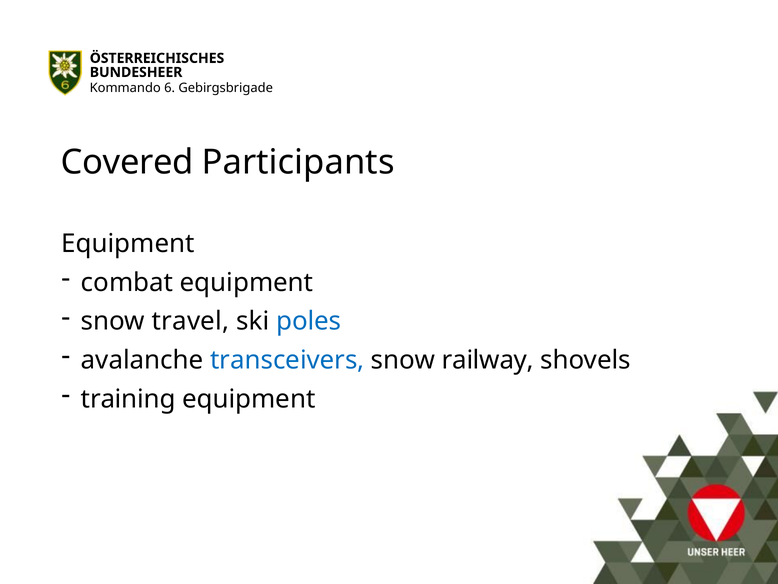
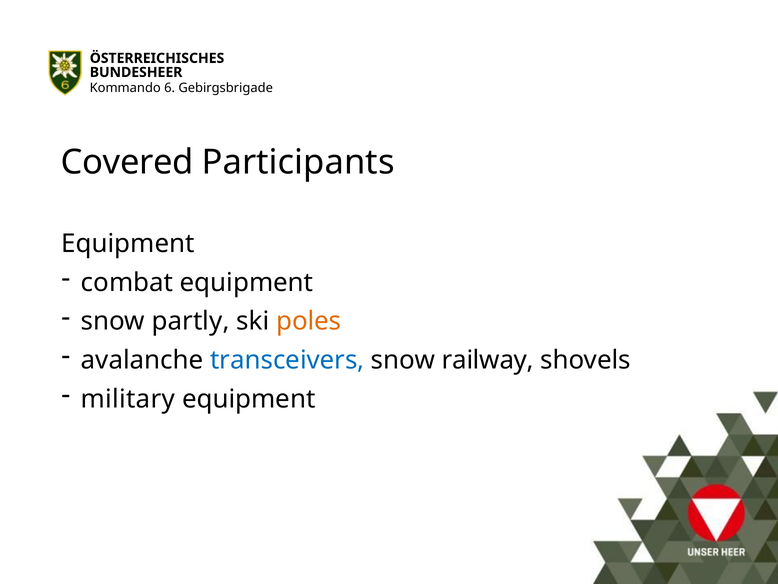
travel: travel -> partly (191, 321)
poles colour: blue -> orange (309, 321)
training: training -> military (128, 399)
